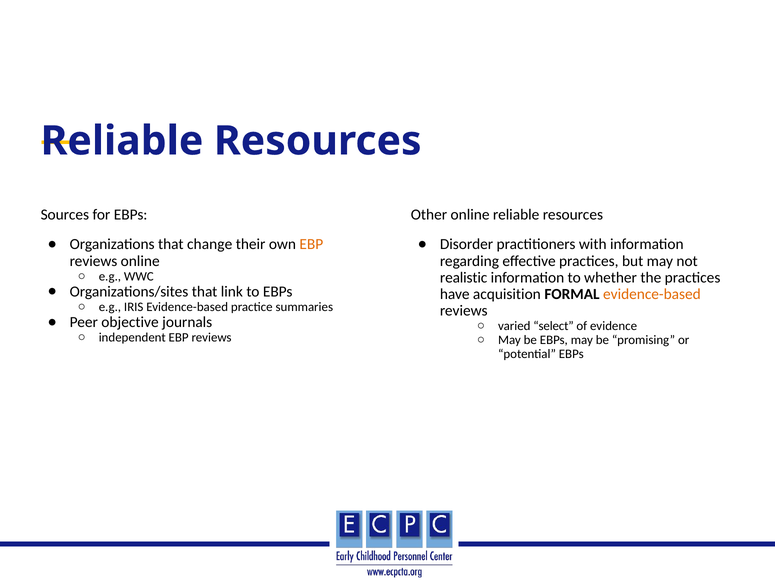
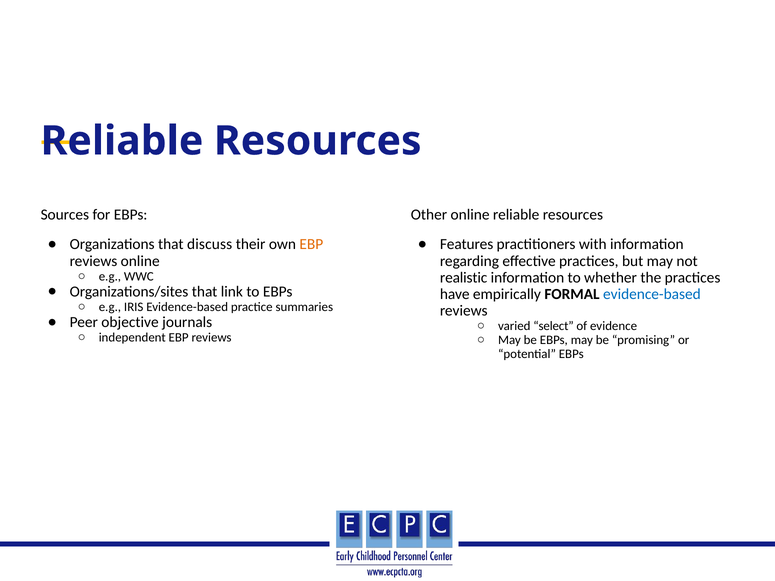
change: change -> discuss (210, 244)
Disorder: Disorder -> Features (467, 244)
acquisition: acquisition -> empirically (507, 294)
evidence-based colour: orange -> blue (652, 294)
